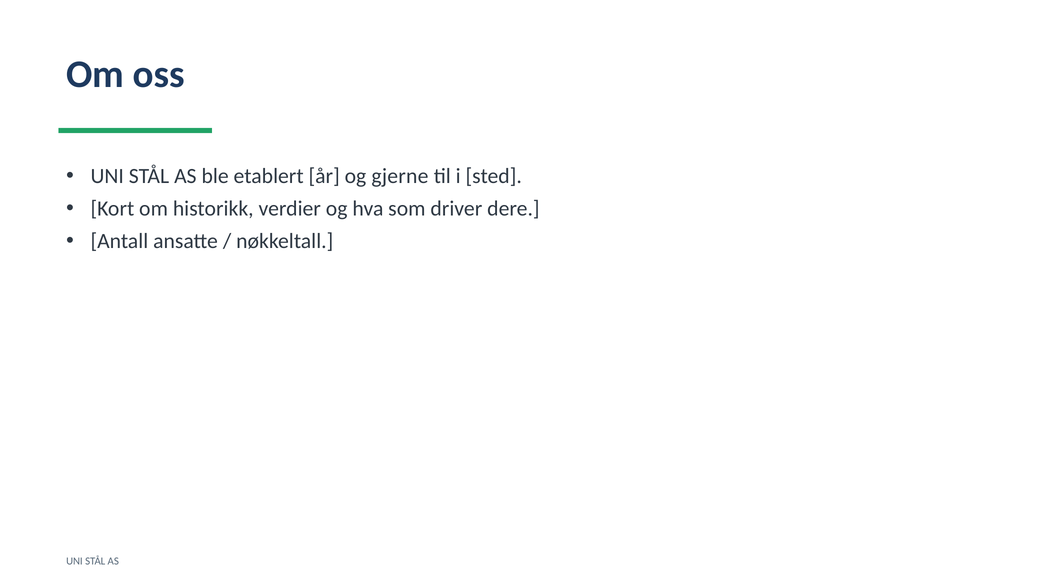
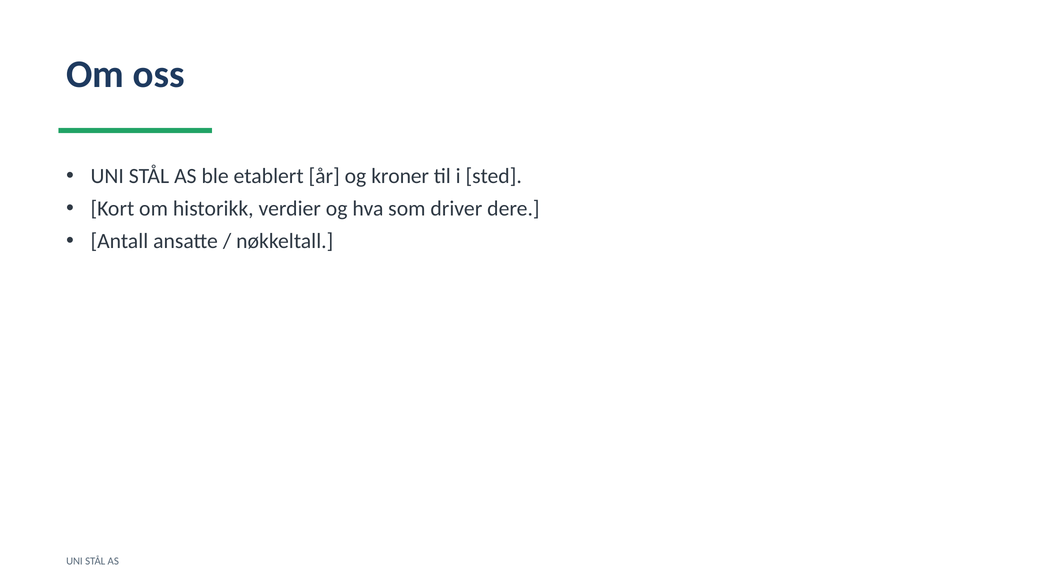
gjerne: gjerne -> kroner (400, 176)
